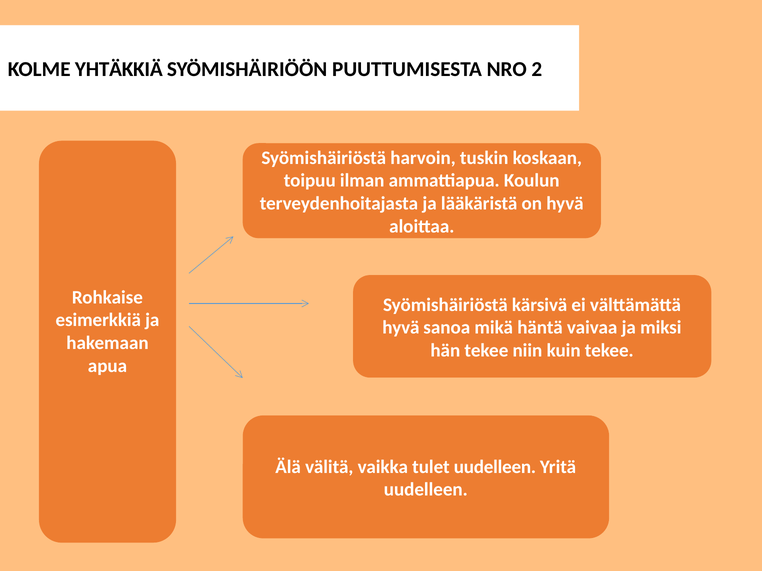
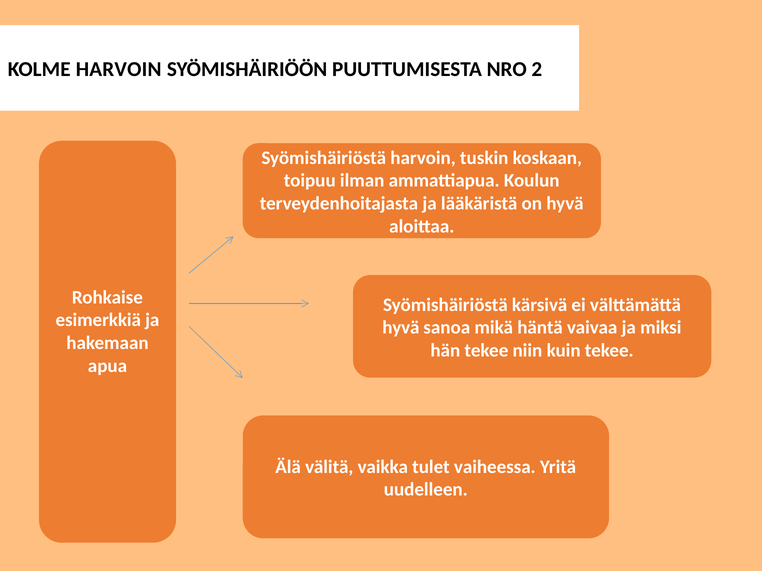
KOLME YHTÄKKIÄ: YHTÄKKIÄ -> HARVOIN (119, 70)
tulet uudelleen: uudelleen -> vaiheessa (495, 467)
